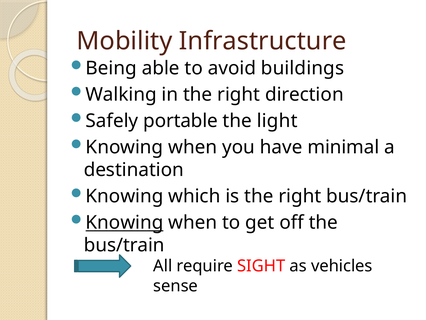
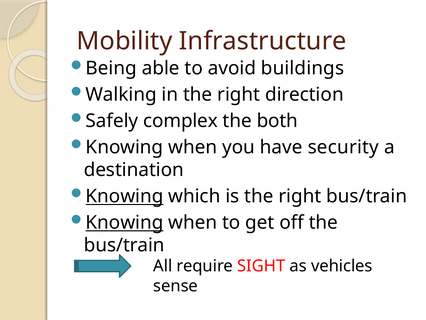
portable: portable -> complex (181, 121)
light: light -> both (277, 121)
minimal: minimal -> security (343, 147)
Knowing underline: none -> present (124, 196)
